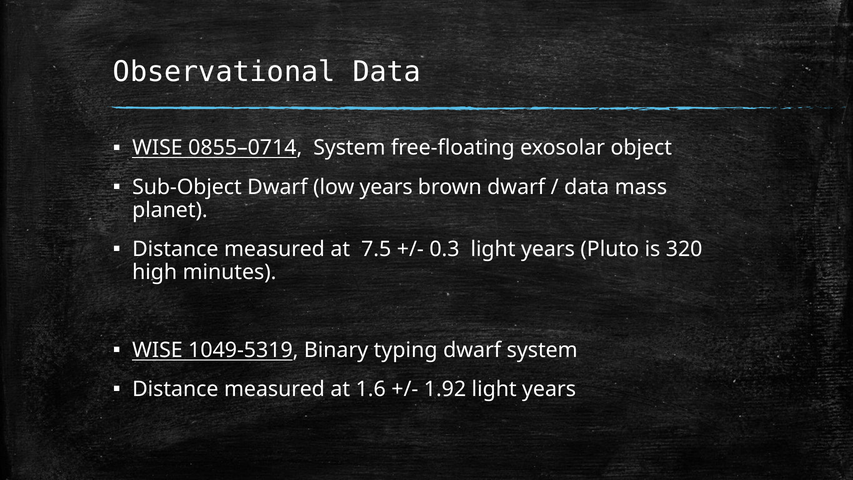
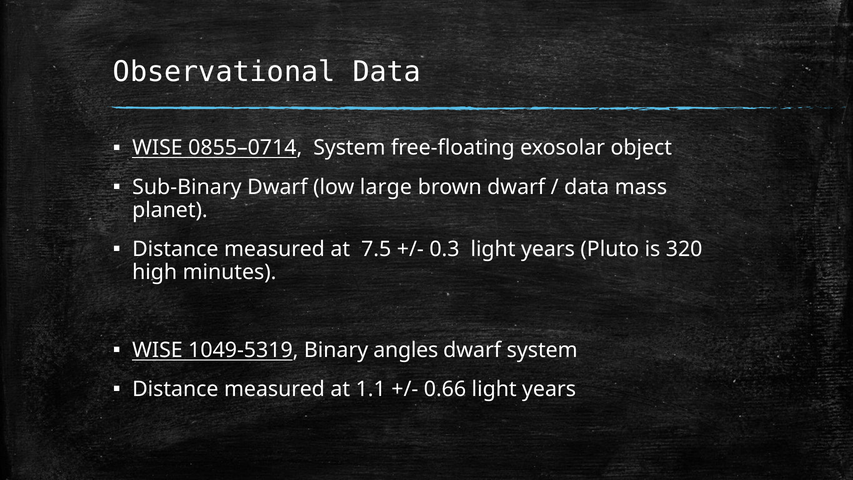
Sub-Object: Sub-Object -> Sub-Binary (187, 187)
low years: years -> large (386, 187)
typing: typing -> angles (406, 350)
1.6: 1.6 -> 1.1 (371, 389)
1.92: 1.92 -> 0.66 (445, 389)
